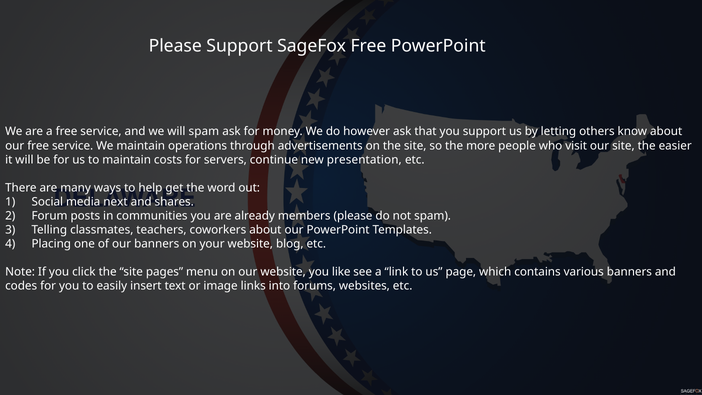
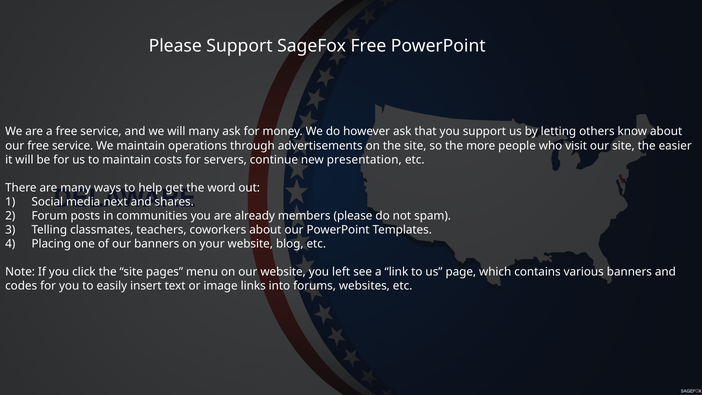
will spam: spam -> many (204, 132)
like: like -> left (341, 272)
